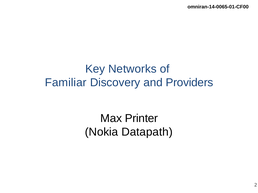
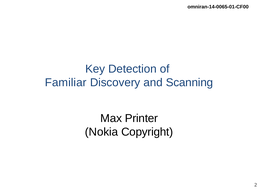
Networks: Networks -> Detection (132, 69)
Providers: Providers -> Scanning (189, 83)
Datapath: Datapath -> Copyright (147, 132)
